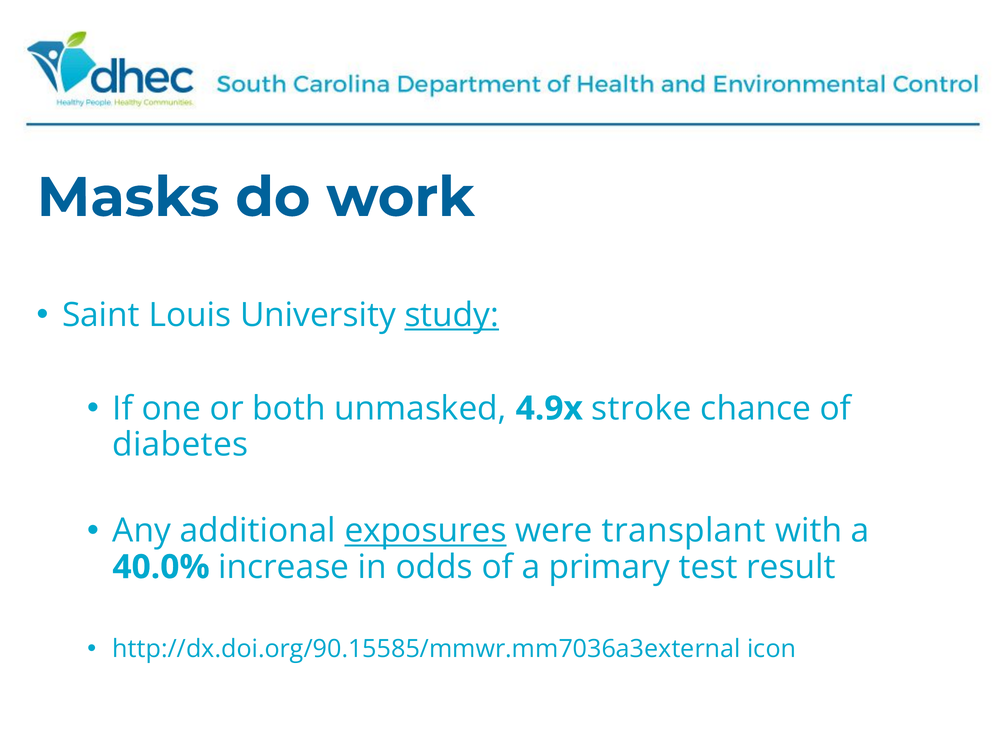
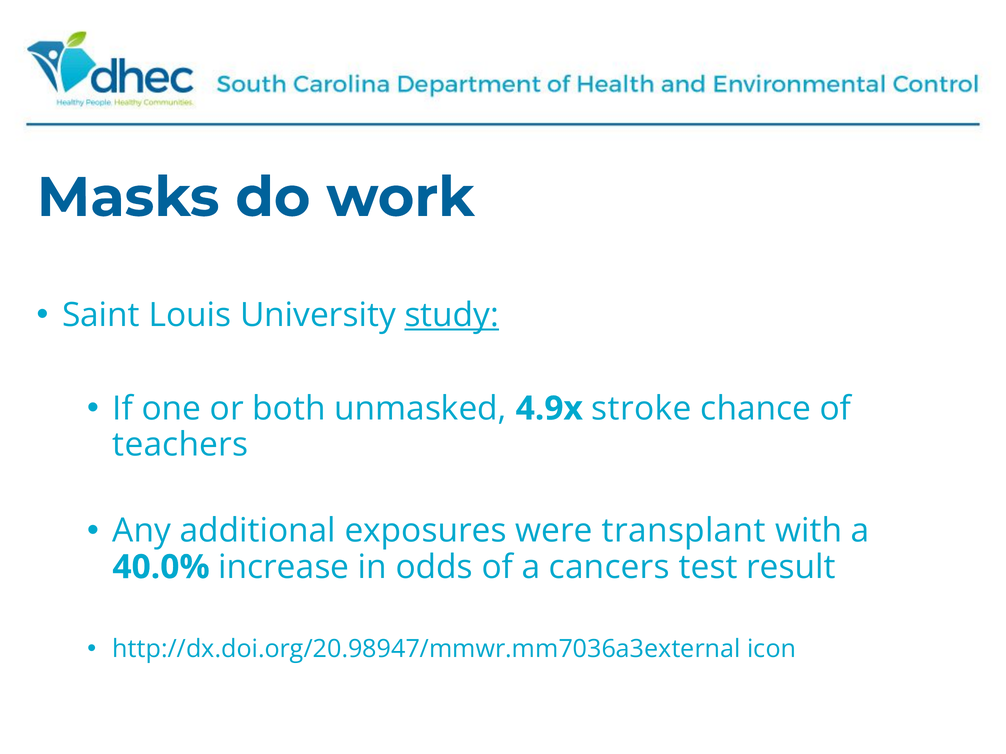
diabetes: diabetes -> teachers (180, 445)
exposures underline: present -> none (426, 531)
primary: primary -> cancers (609, 567)
http://dx.doi.org/90.15585/mmwr.mm7036a3external: http://dx.doi.org/90.15585/mmwr.mm7036a3external -> http://dx.doi.org/20.98947/mmwr.mm7036a3external (426, 649)
